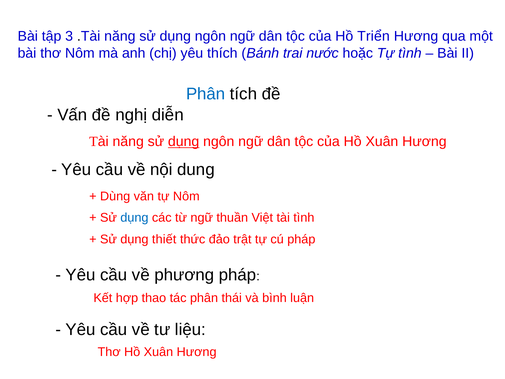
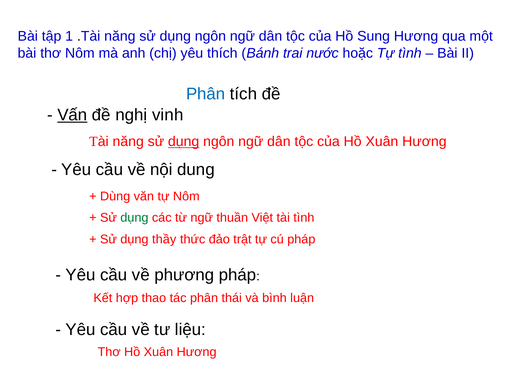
3: 3 -> 1 (69, 36)
Triển: Triển -> Sung (374, 36)
Vấn underline: none -> present (72, 115)
diễn: diễn -> vinh (168, 115)
dụng colour: blue -> green (134, 218)
thiết: thiết -> thầy (164, 239)
